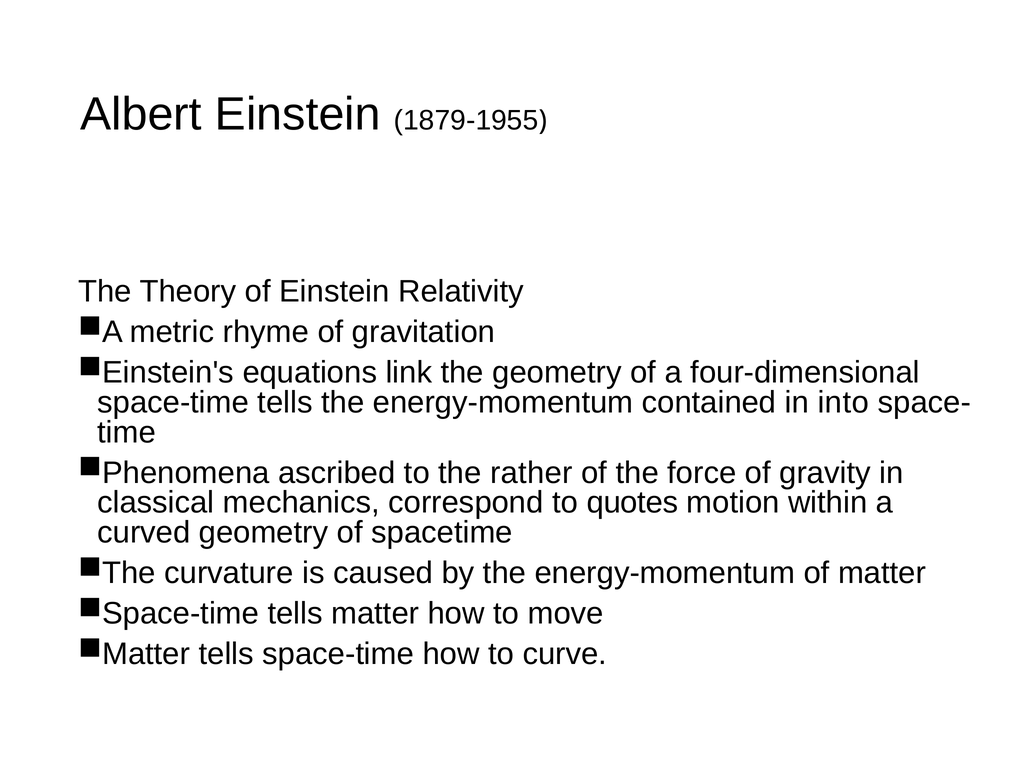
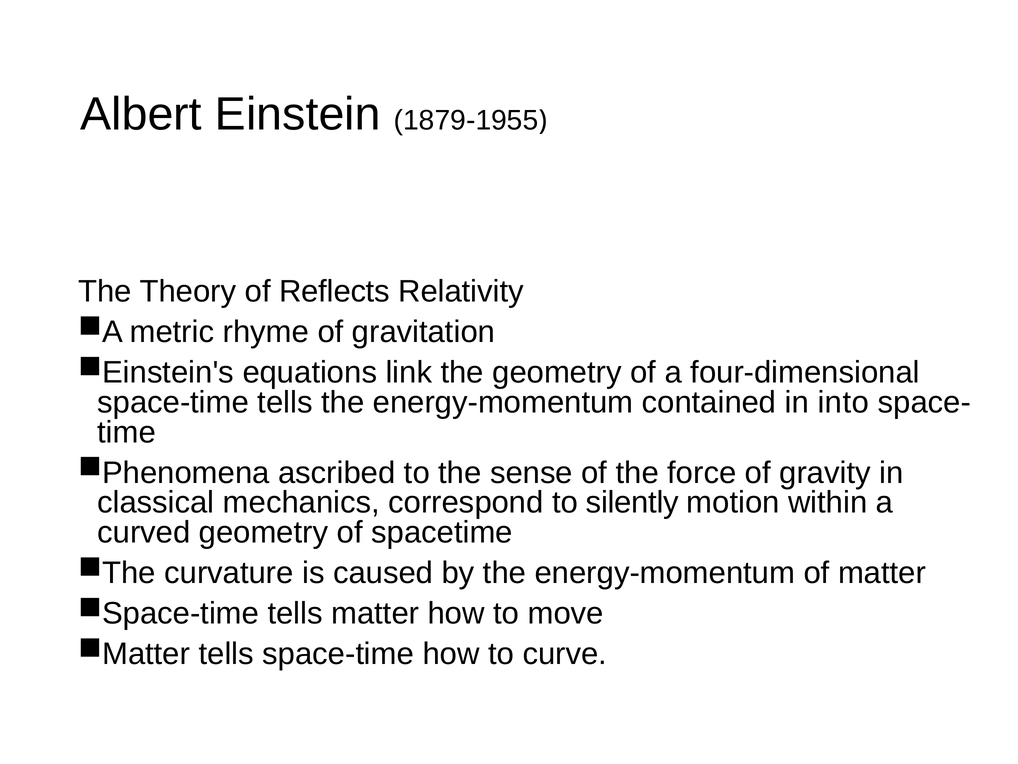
of Einstein: Einstein -> Reflects (335, 291)
rather: rather -> sense (531, 472)
quotes: quotes -> silently (632, 502)
